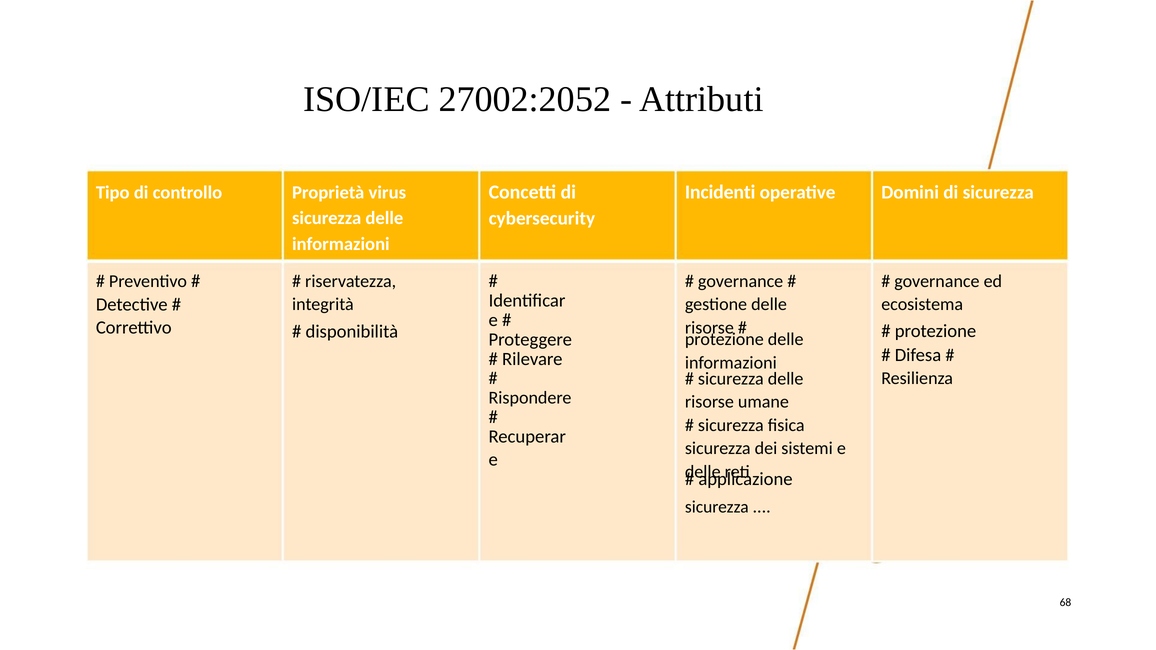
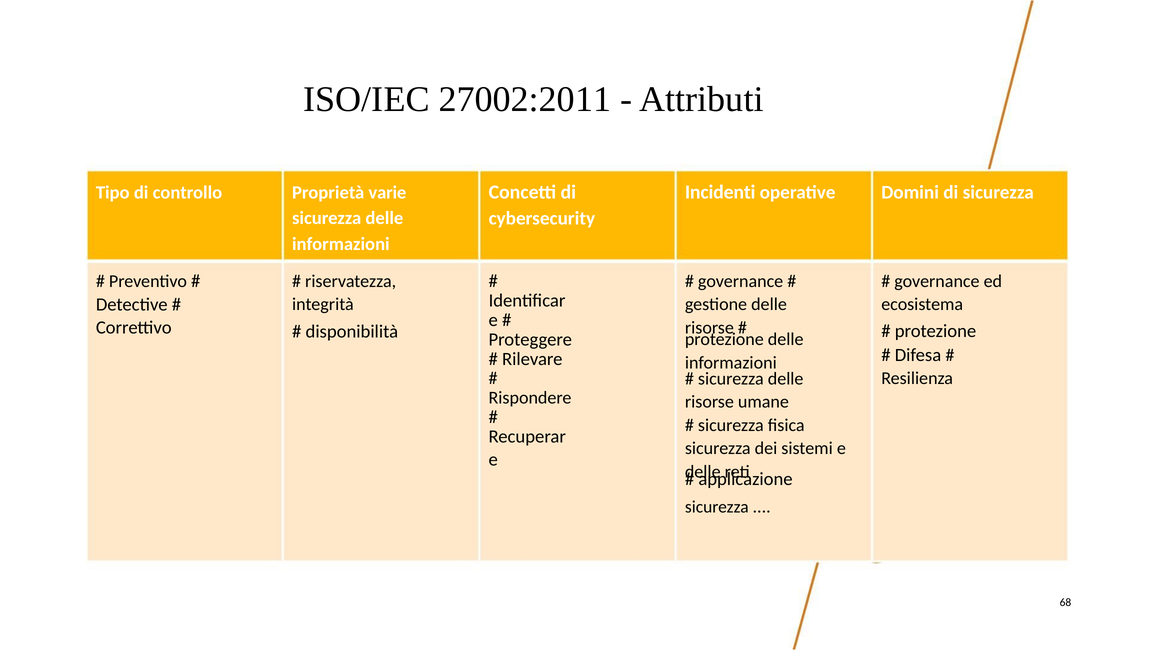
27002:2052: 27002:2052 -> 27002:2011 (525, 99)
virus: virus -> varie (387, 192)
